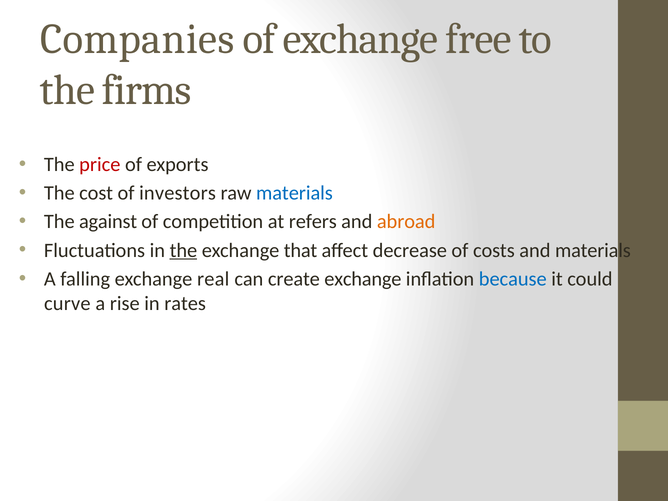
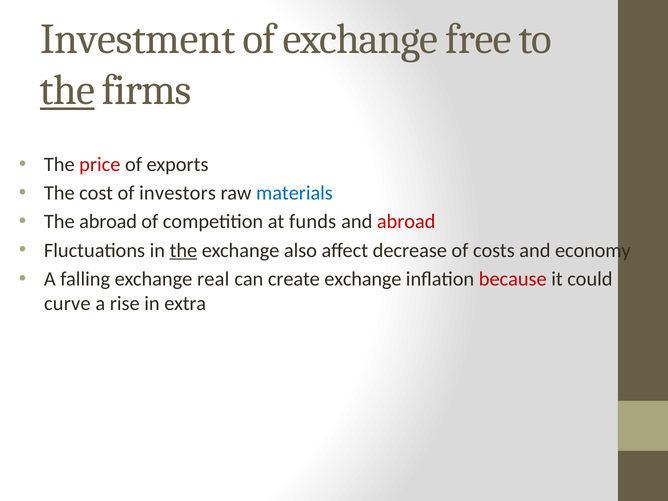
Companies: Companies -> Investment (138, 39)
the underline: none -> present (67, 90)
The against: against -> abroad (108, 222)
refers: refers -> funds (313, 222)
abroad colour: orange -> red (406, 222)
that: that -> also (300, 250)
and materials: materials -> economy (593, 250)
because colour: blue -> red (513, 279)
rates: rates -> extra (185, 303)
